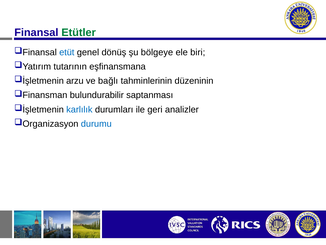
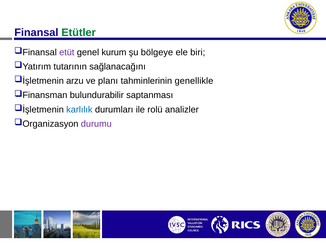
etüt colour: blue -> purple (67, 52)
dönüş: dönüş -> kurum (114, 52)
eşfinansmana: eşfinansmana -> sağlanacağını (118, 66)
bağlı: bağlı -> planı (108, 81)
düzeninin: düzeninin -> genellikle (194, 81)
geri: geri -> rolü (155, 109)
durumu colour: blue -> purple (96, 124)
